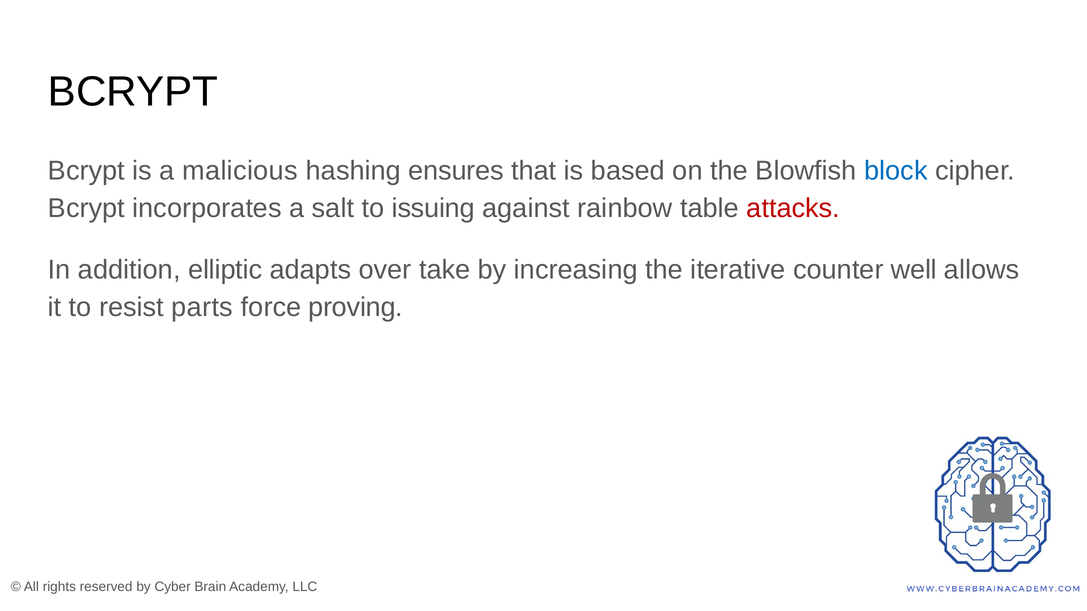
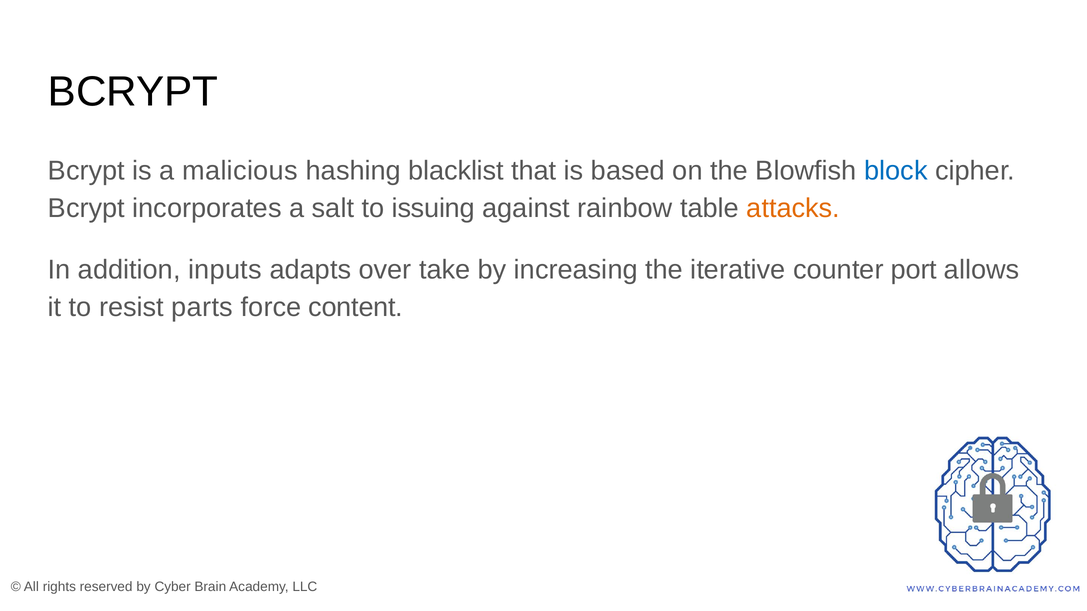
ensures: ensures -> blacklist (456, 171)
attacks colour: red -> orange (793, 208)
elliptic: elliptic -> inputs (225, 270)
well: well -> port (914, 270)
proving: proving -> content (356, 308)
